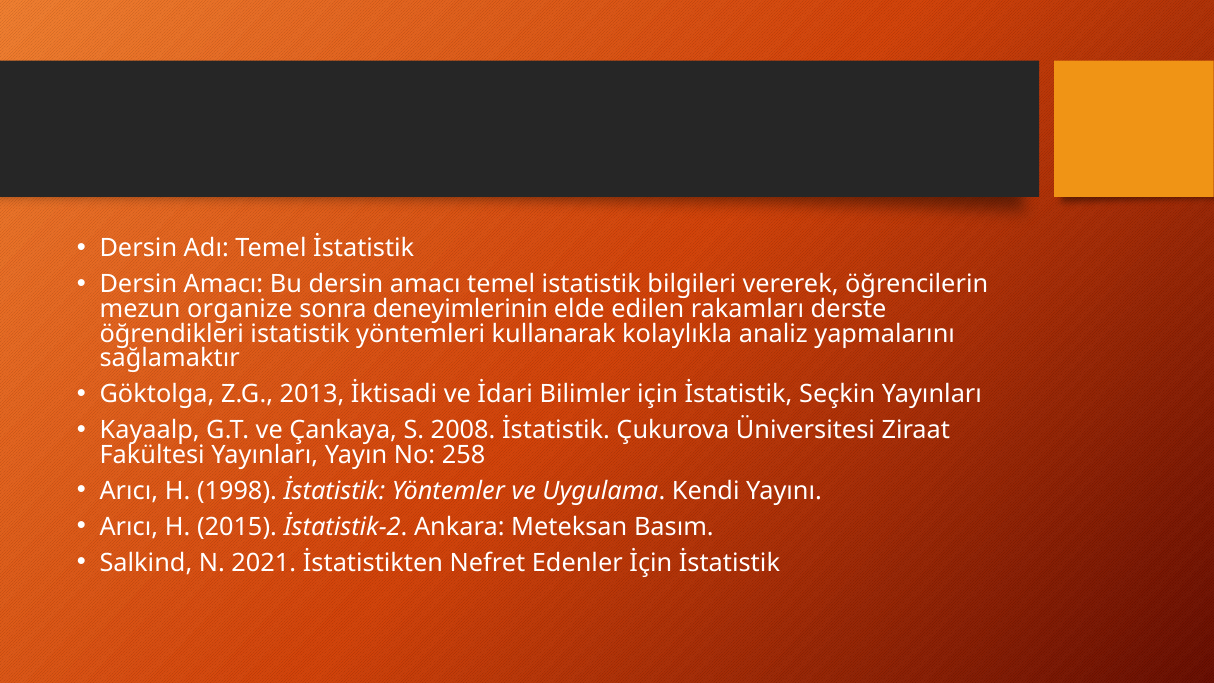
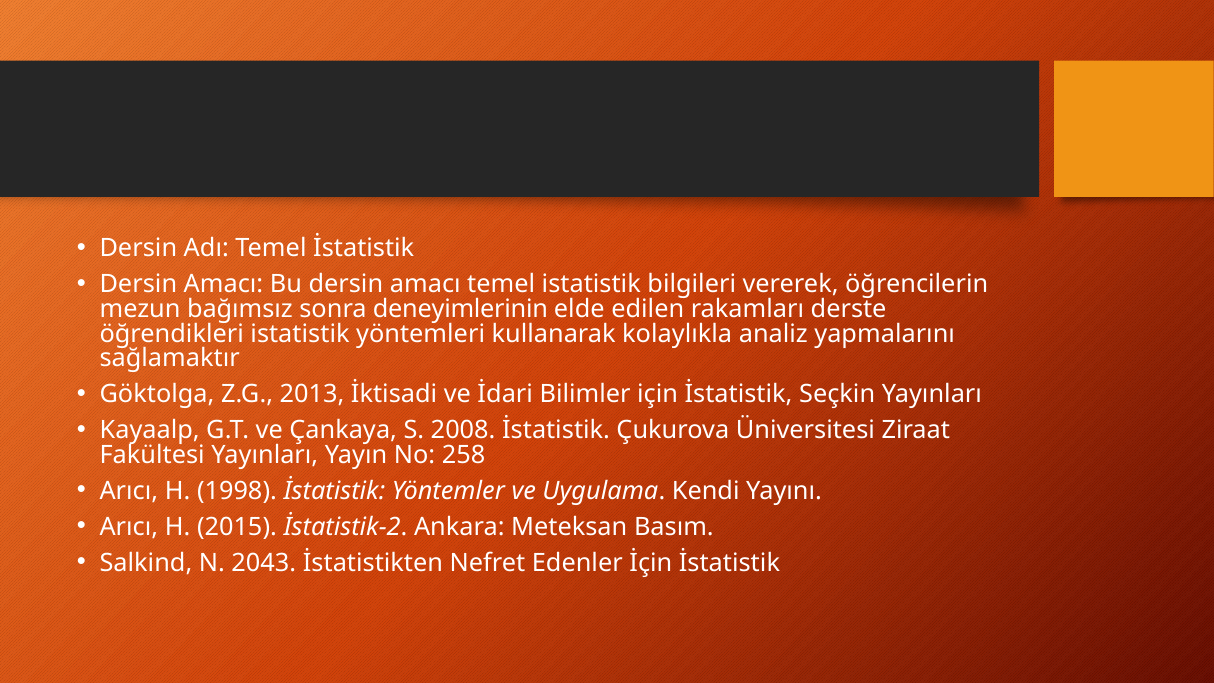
organize: organize -> bağımsız (240, 309)
2021: 2021 -> 2043 (264, 563)
